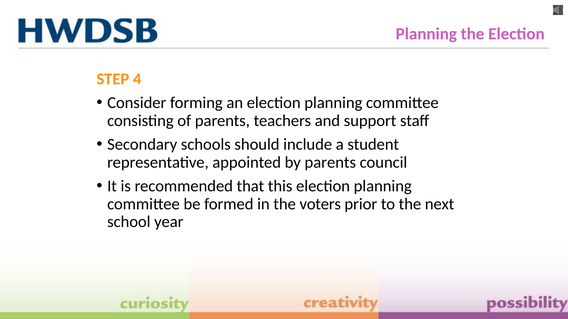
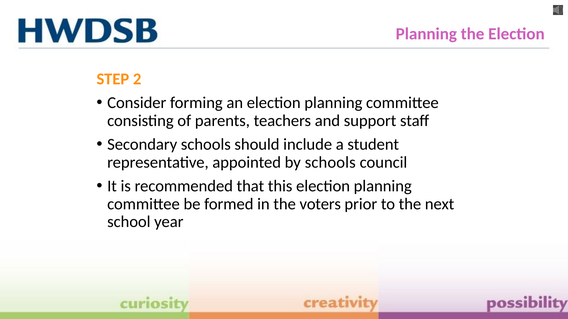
4: 4 -> 2 (137, 79)
by parents: parents -> schools (330, 163)
